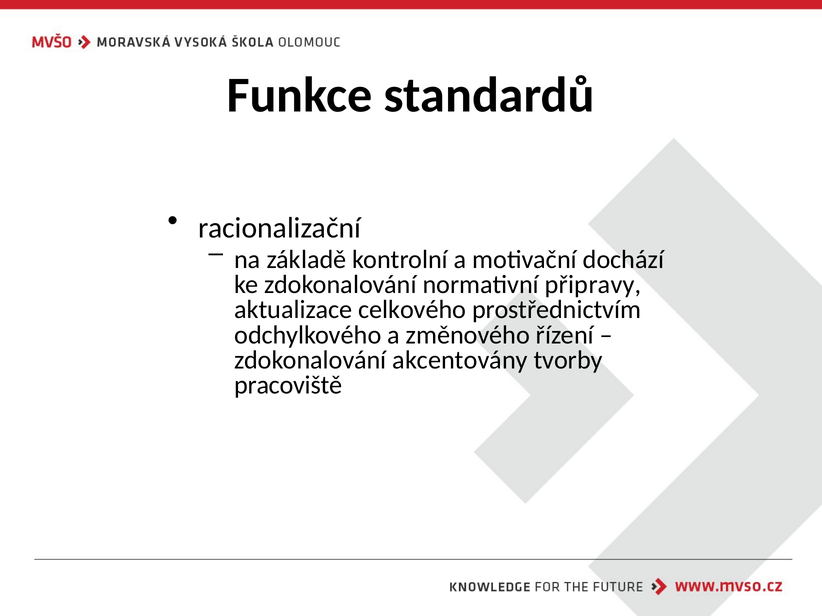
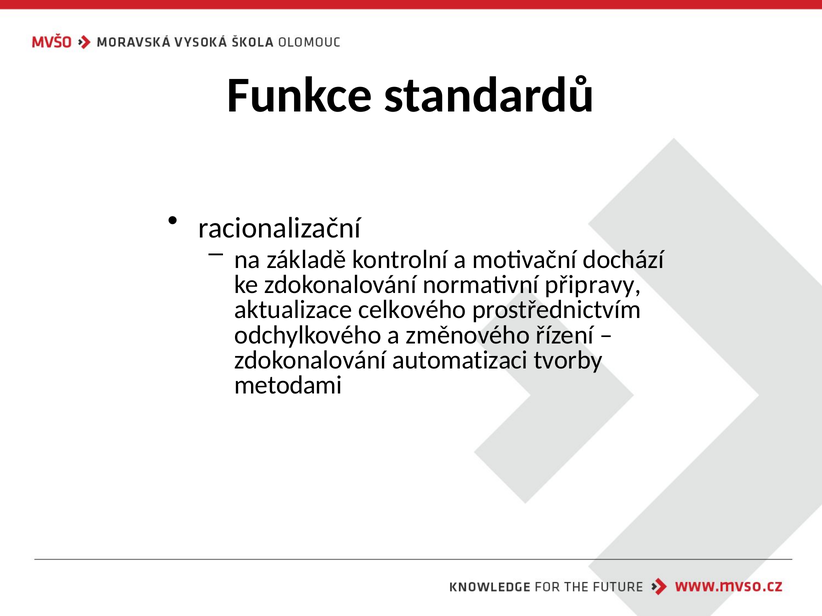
akcentovány: akcentovány -> automatizaci (460, 360)
pracoviště: pracoviště -> metodami (288, 386)
